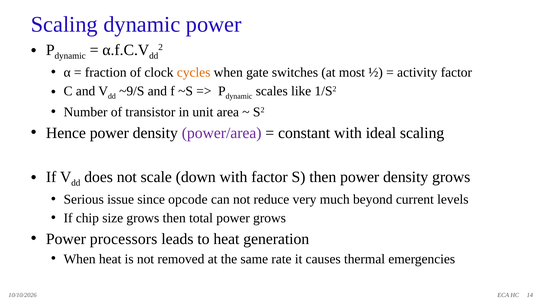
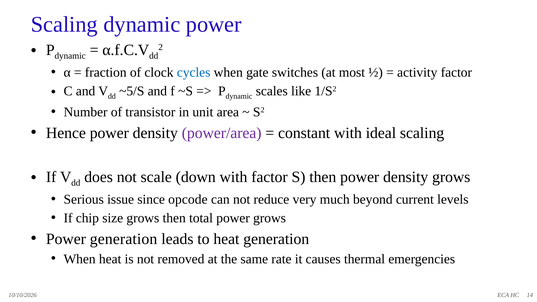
cycles colour: orange -> blue (194, 72)
~9/S: ~9/S -> ~5/S (132, 91)
Power processors: processors -> generation (124, 239)
